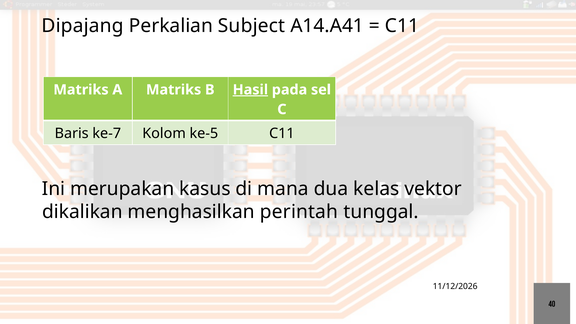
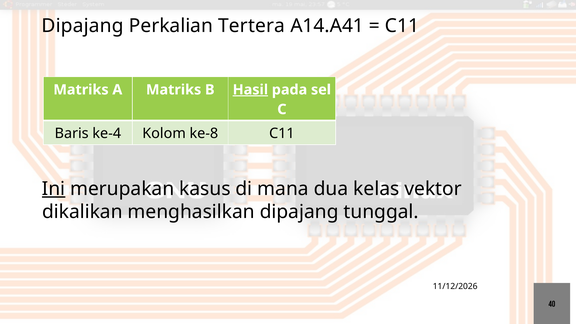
Subject: Subject -> Tertera (252, 26)
ke-7: ke-7 -> ke-4 (107, 133)
ke-5: ke-5 -> ke-8 (204, 133)
Ini underline: none -> present (54, 189)
menghasilkan perintah: perintah -> dipajang (299, 212)
